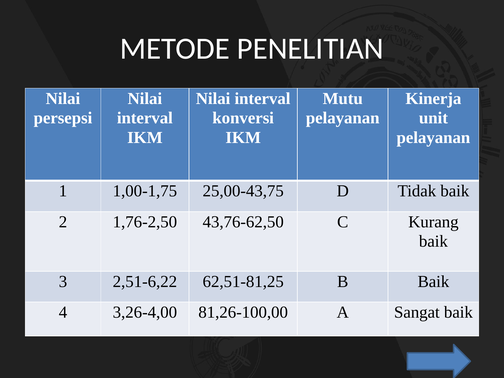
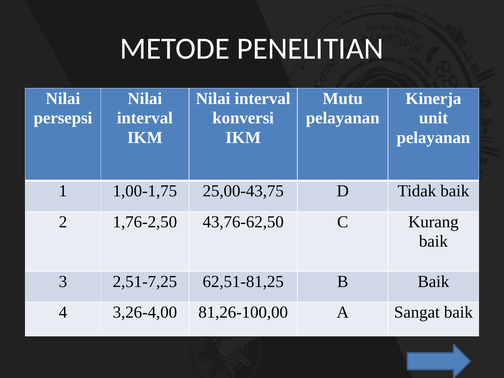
2,51-6,22: 2,51-6,22 -> 2,51-7,25 (145, 282)
